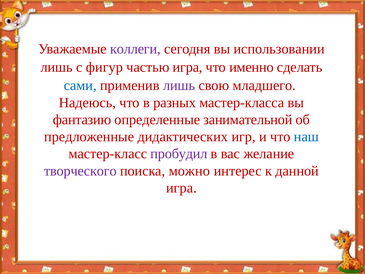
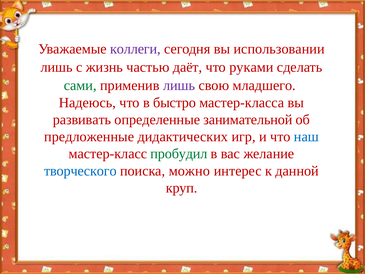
фигур: фигур -> жизнь (104, 67)
частью игра: игра -> даёт (188, 67)
именно: именно -> руками (251, 67)
сами colour: blue -> green (80, 85)
разных: разных -> быстро (175, 103)
фантазию: фантазию -> развивать (82, 120)
пробудил colour: purple -> green (179, 154)
творческого colour: purple -> blue (80, 171)
игра: игра -> круп (182, 188)
